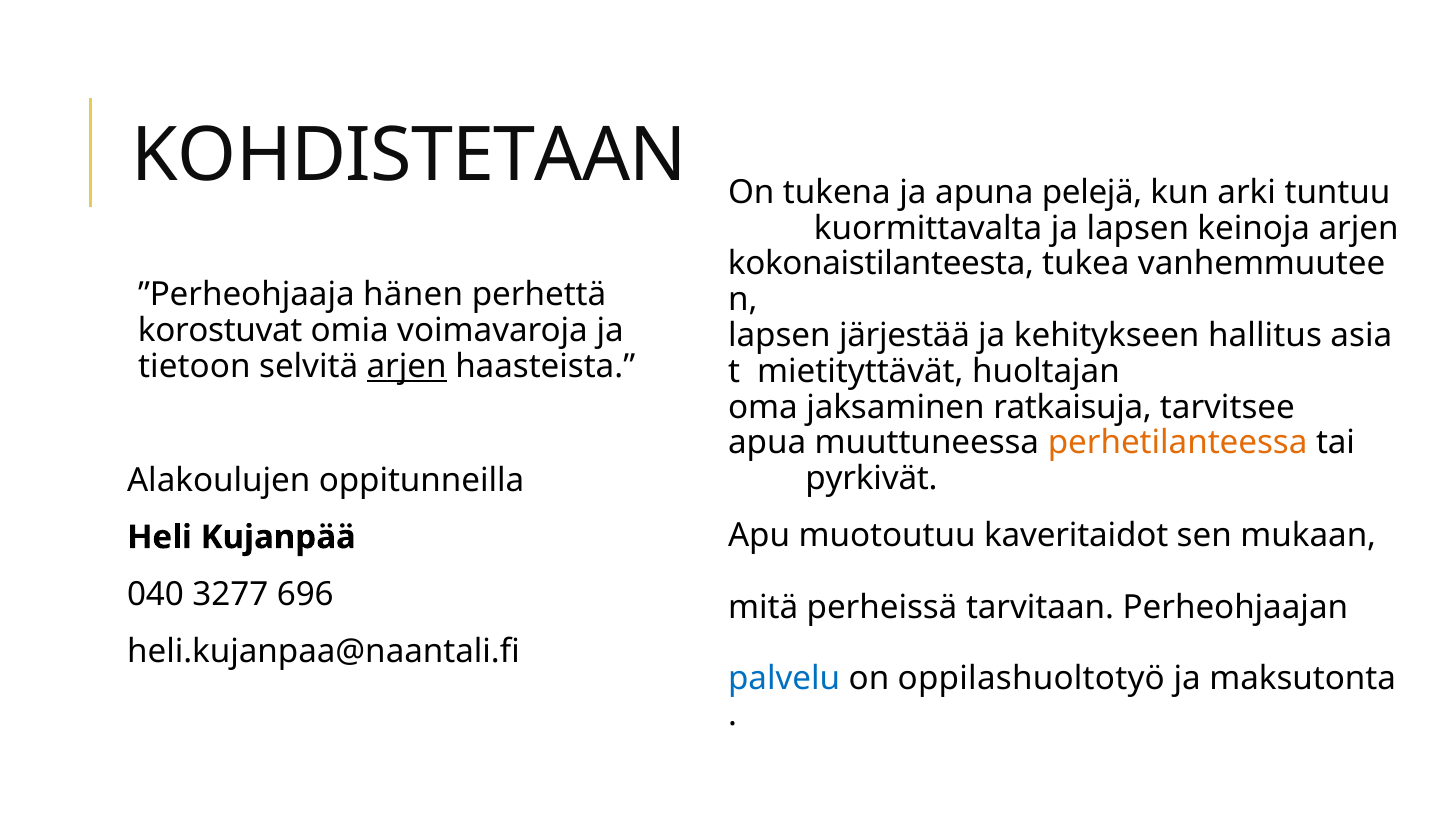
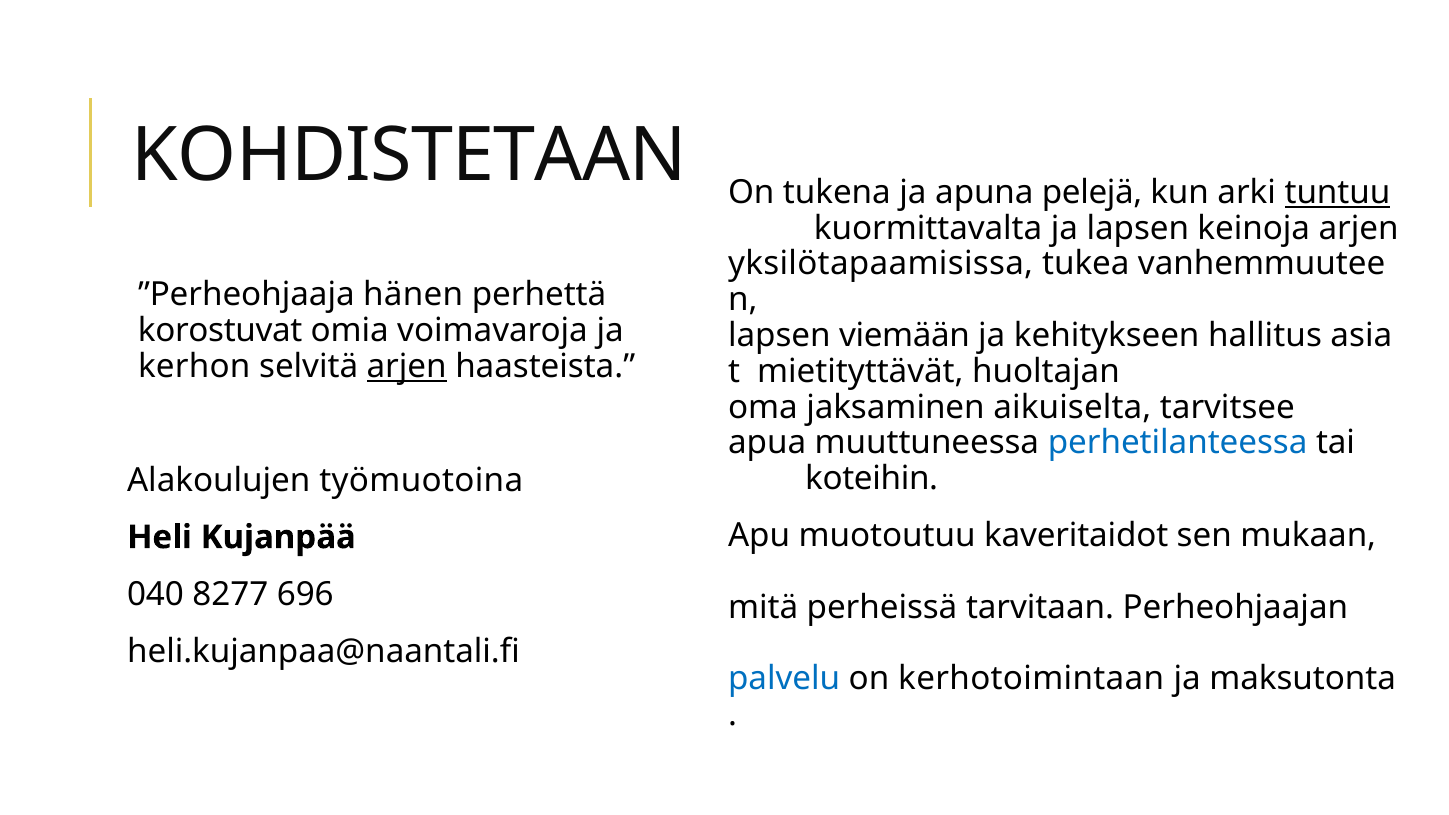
tuntuu underline: none -> present (1337, 192)
kokonaistilanteesta: kokonaistilanteesta -> yksilötapaamisissa (881, 264)
järjestää: järjestää -> viemään (905, 336)
tietoon: tietoon -> kerhon (194, 366)
ratkaisuja: ratkaisuja -> aikuiselta (1072, 407)
perhetilanteessa colour: orange -> blue (1178, 443)
pyrkivät: pyrkivät -> koteihin (872, 479)
oppitunneilla: oppitunneilla -> työmuotoina (421, 480)
3277: 3277 -> 8277 (230, 594)
oppilashuoltotyö: oppilashuoltotyö -> kerhotoimintaan (1031, 679)
